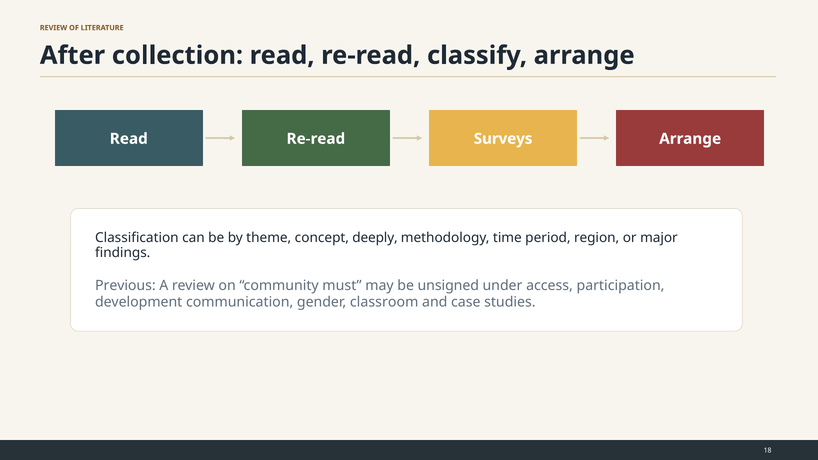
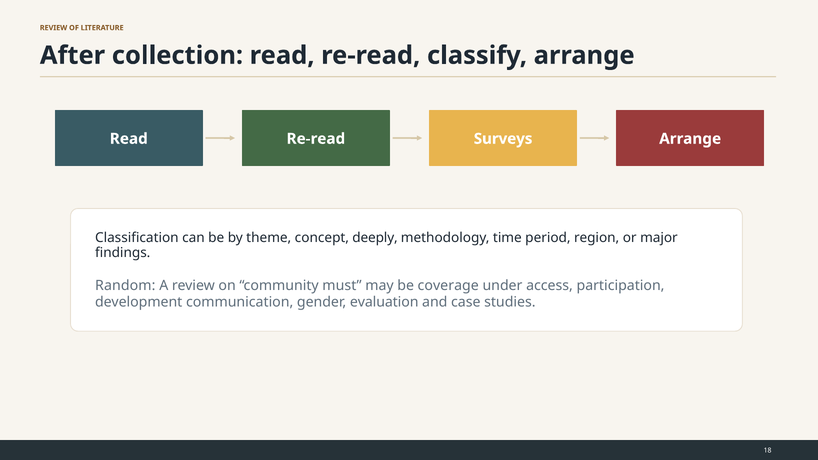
Previous: Previous -> Random (125, 285)
unsigned: unsigned -> coverage (448, 285)
classroom: classroom -> evaluation (384, 302)
